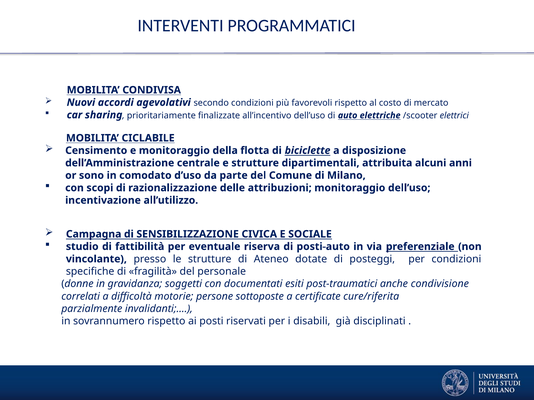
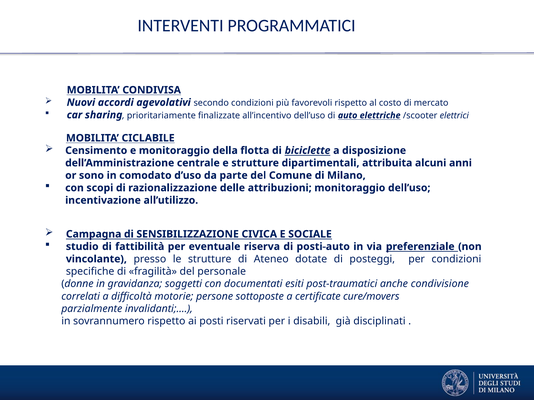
cure/riferita: cure/riferita -> cure/movers (371, 297)
